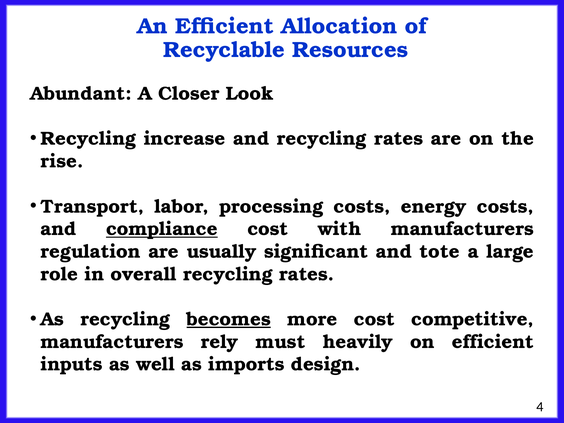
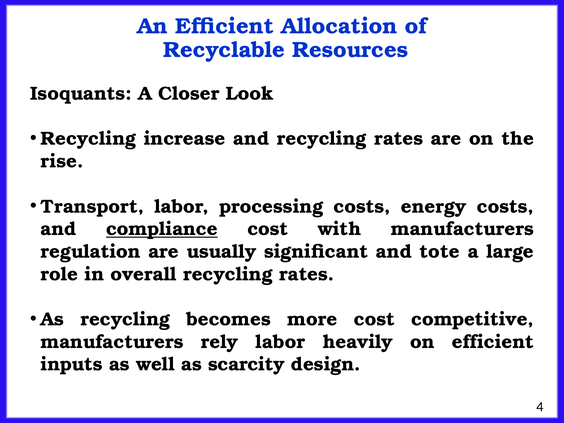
Abundant: Abundant -> Isoquants (81, 94)
becomes underline: present -> none (229, 319)
rely must: must -> labor (280, 342)
imports: imports -> scarcity (247, 364)
